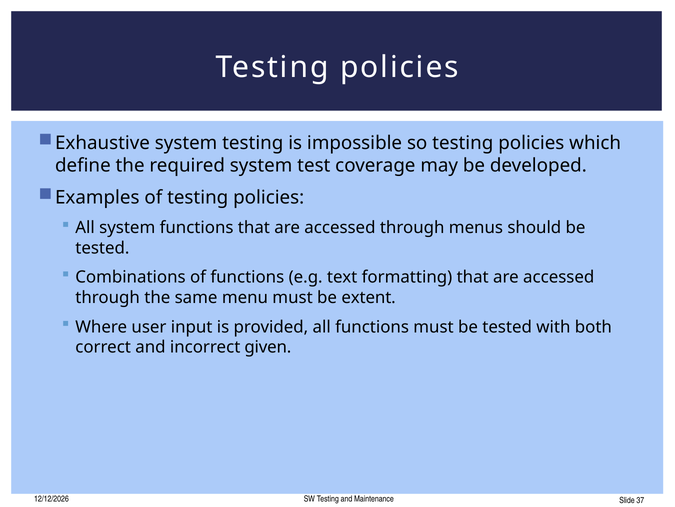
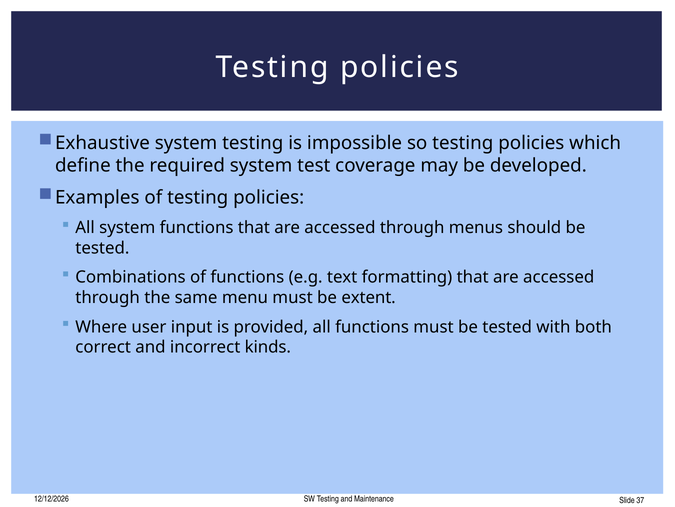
given: given -> kinds (268, 347)
